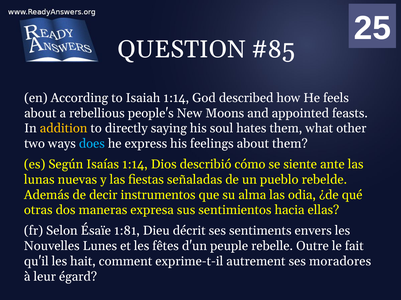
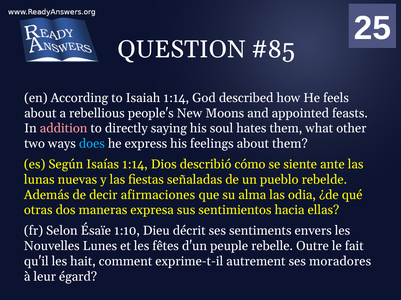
addition colour: yellow -> pink (64, 129)
instrumentos: instrumentos -> afirmaciones (158, 195)
1:81: 1:81 -> 1:10 (127, 231)
